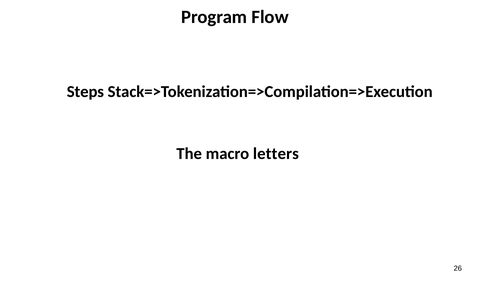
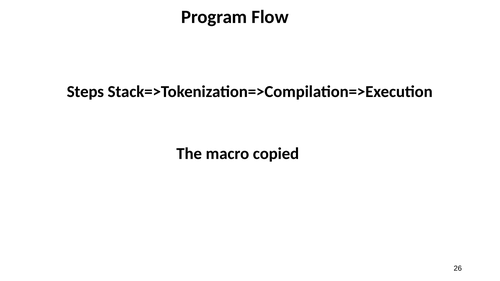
letters: letters -> copied (276, 154)
